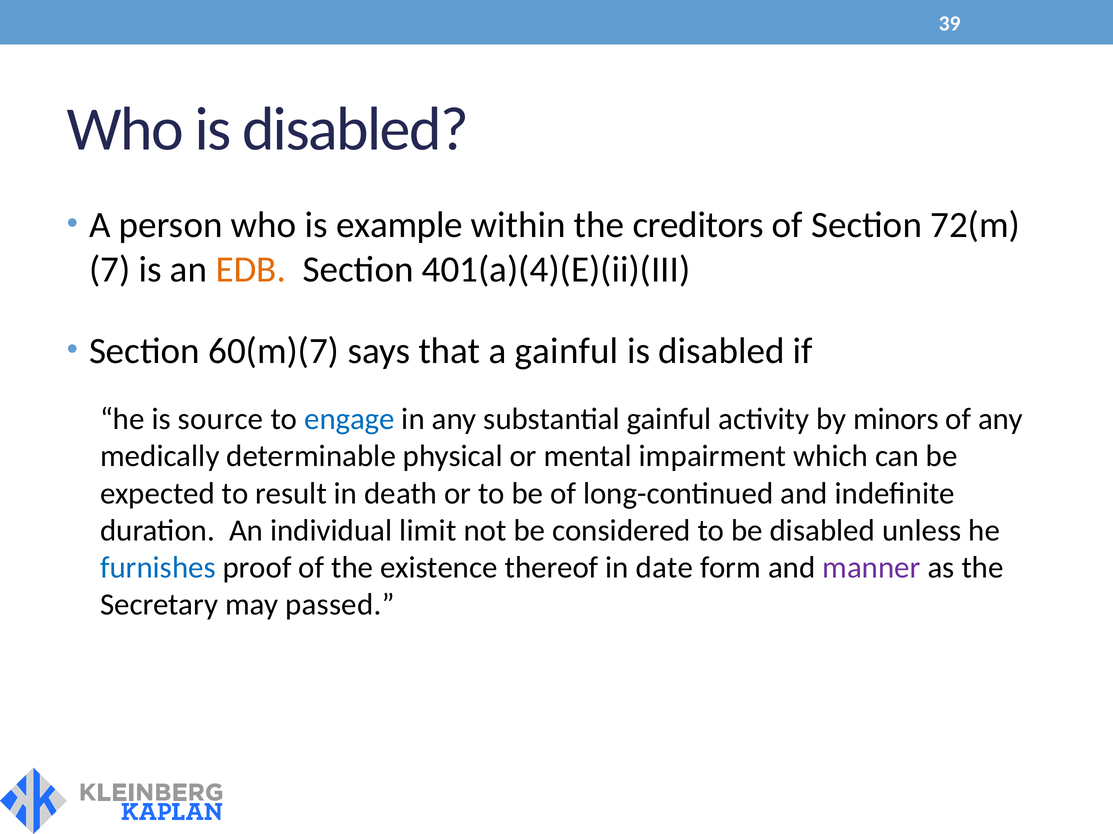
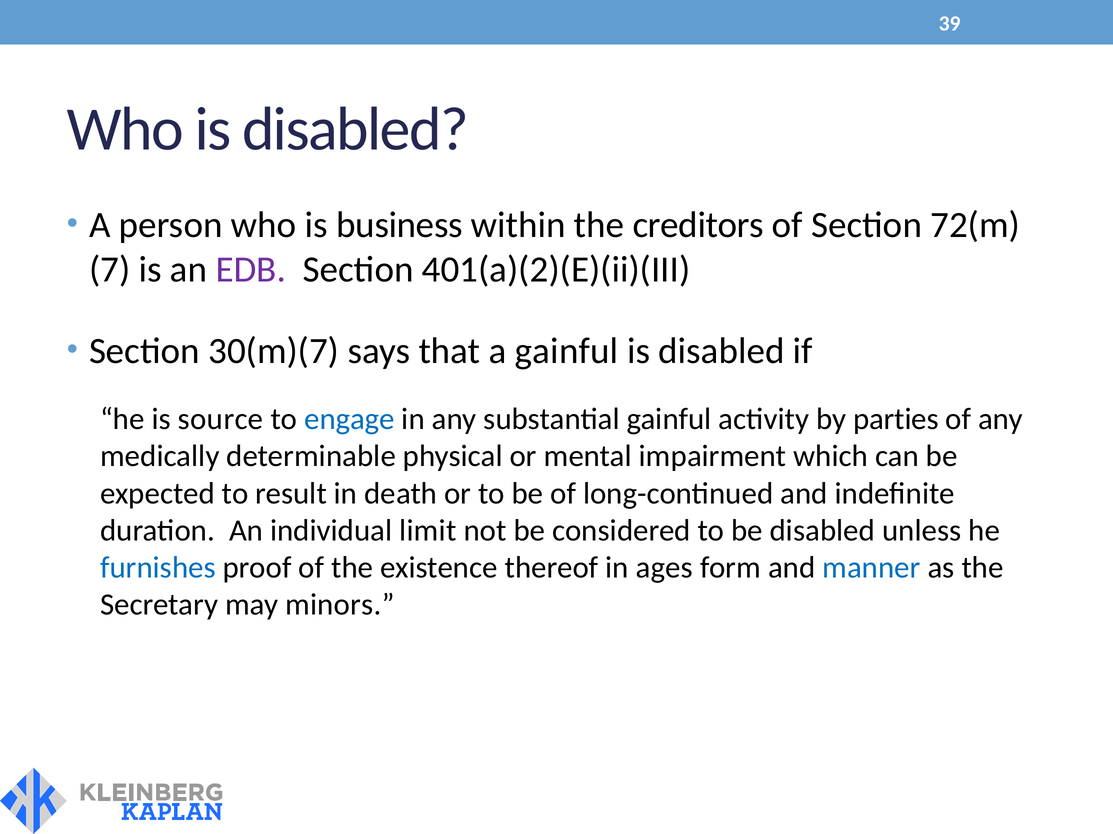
example: example -> business (400, 225)
EDB colour: orange -> purple (251, 270)
401(a)(4)(E)(ii)(III: 401(a)(4)(E)(ii)(III -> 401(a)(2)(E)(ii)(III (556, 270)
60(m)(7: 60(m)(7 -> 30(m)(7 (274, 351)
minors: minors -> parties (896, 420)
date: date -> ages (664, 568)
manner colour: purple -> blue (871, 568)
passed: passed -> minors (340, 605)
